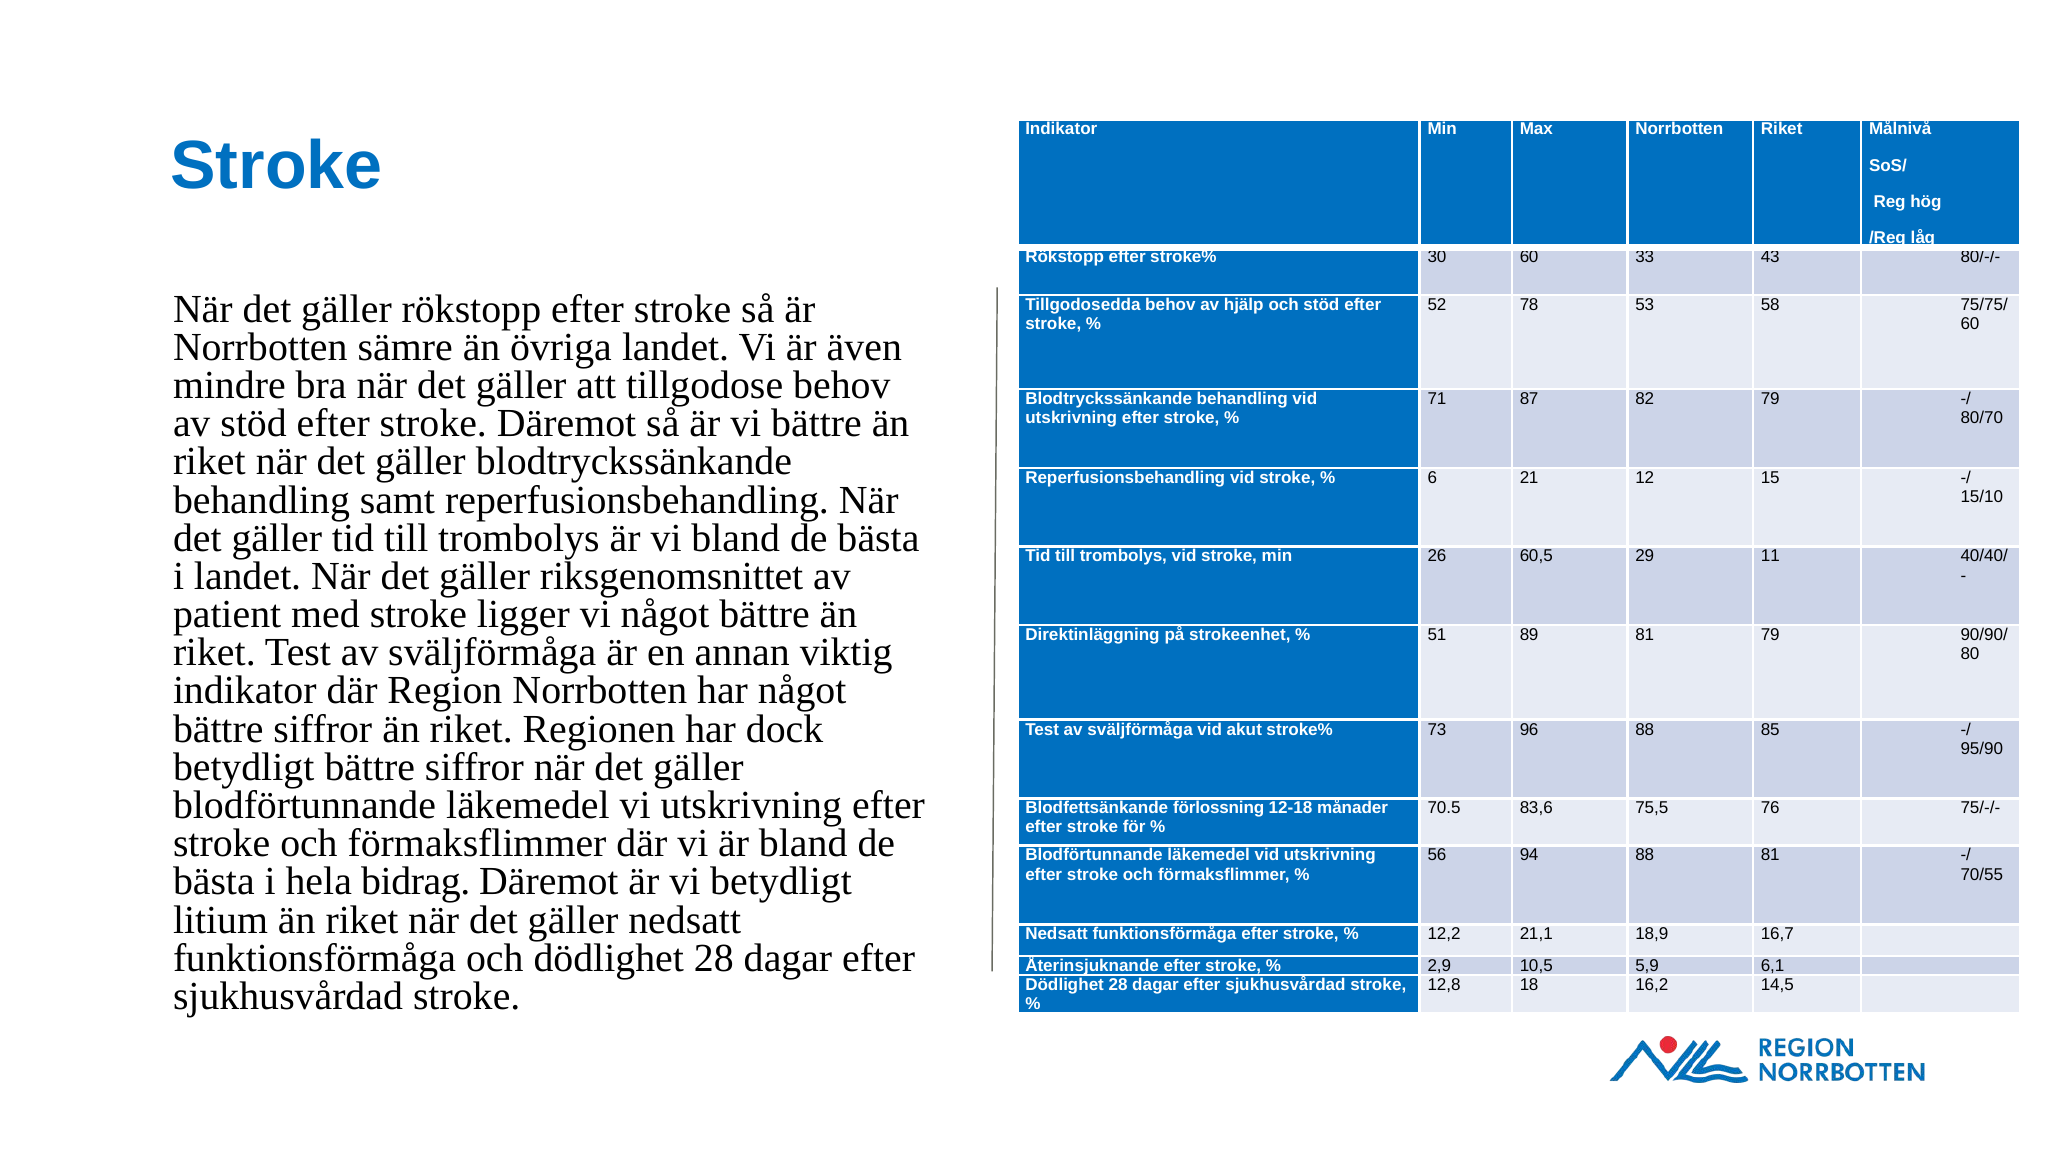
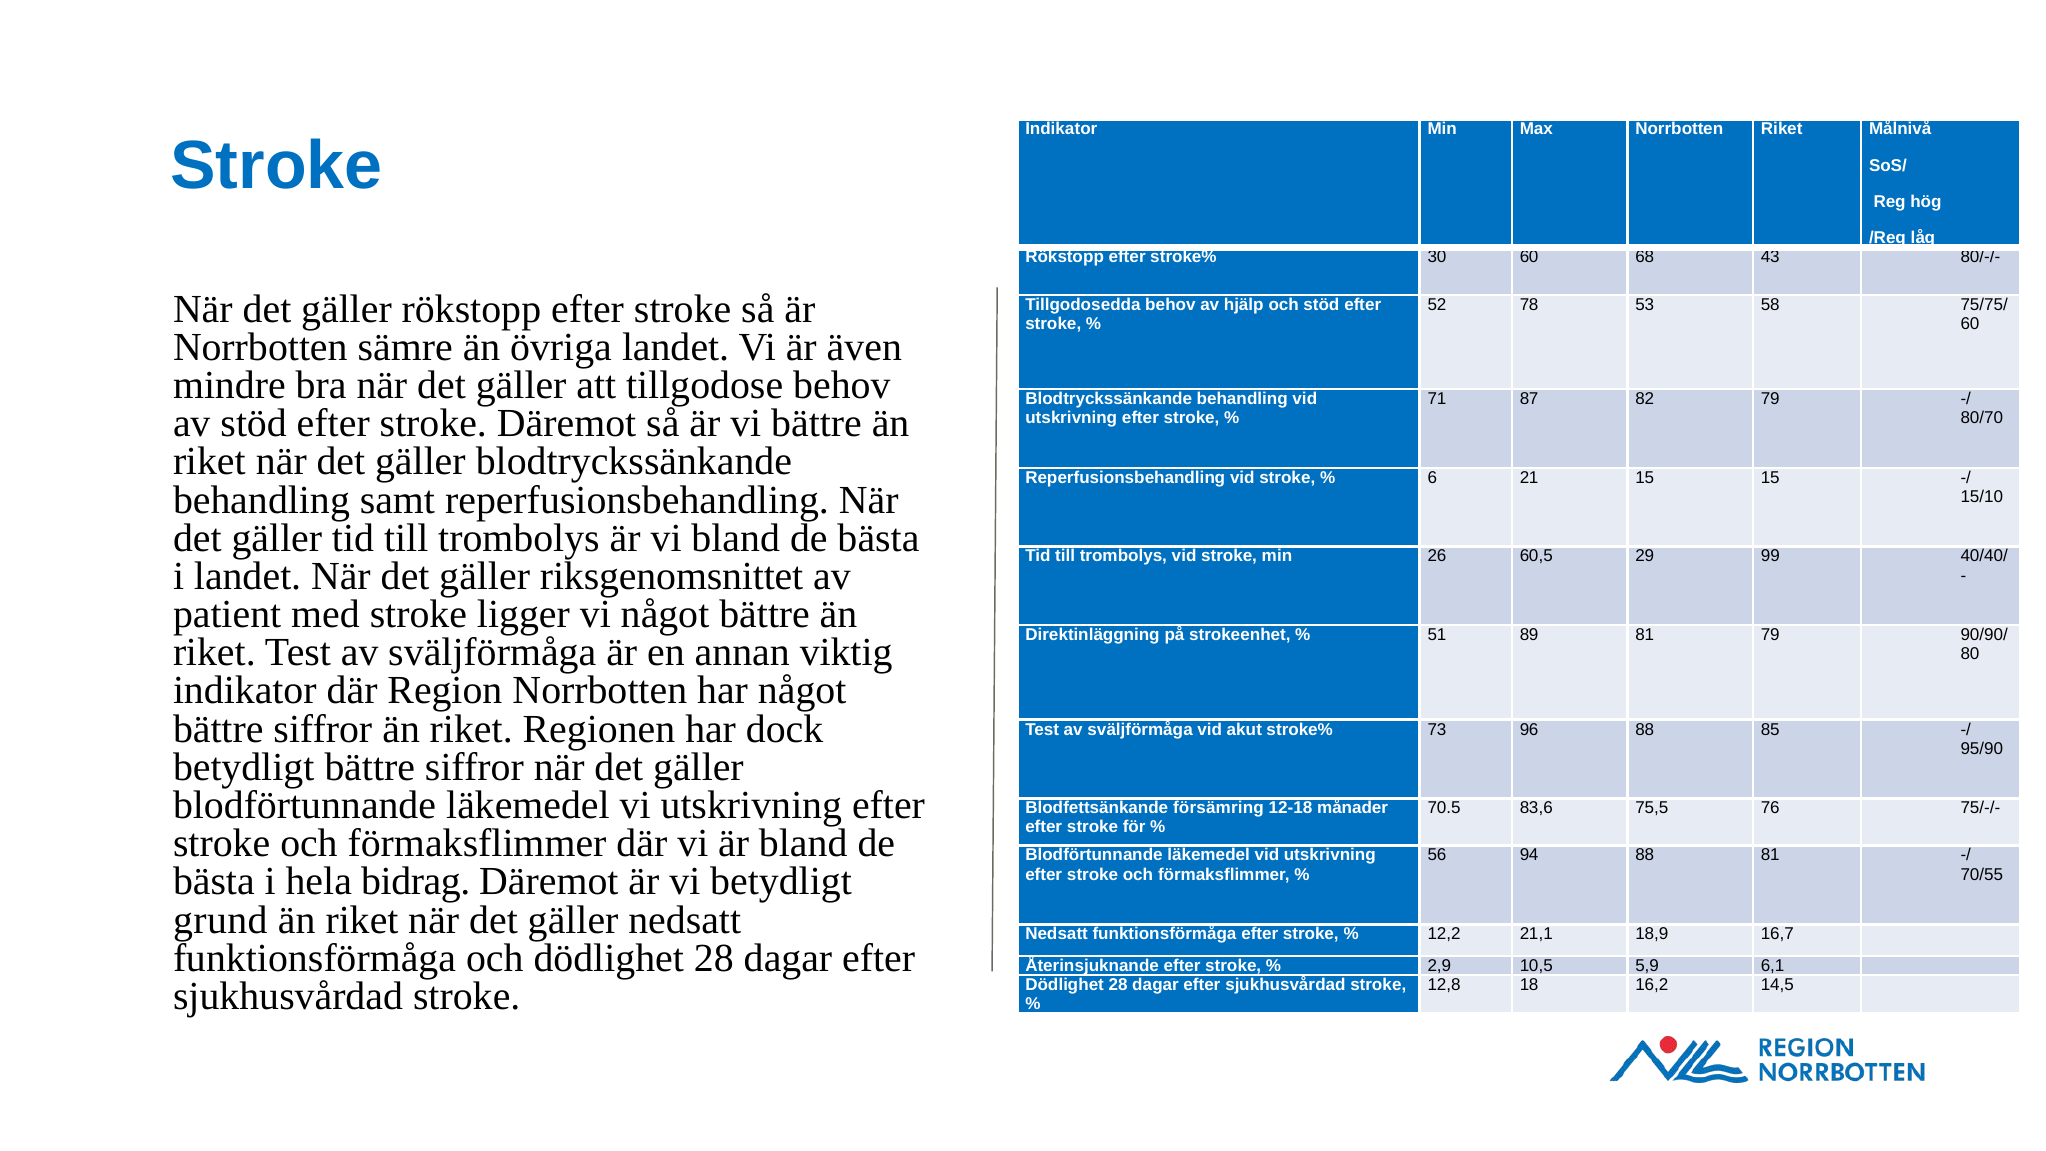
33: 33 -> 68 (1645, 257)
21 12: 12 -> 15 (1645, 478)
11: 11 -> 99 (1770, 556)
förlossning: förlossning -> försämring (1218, 808)
litium: litium -> grund (220, 920)
